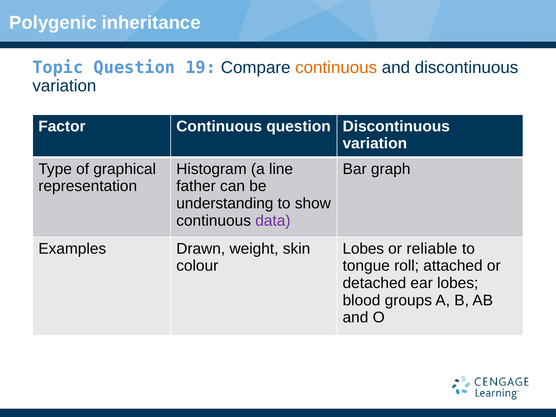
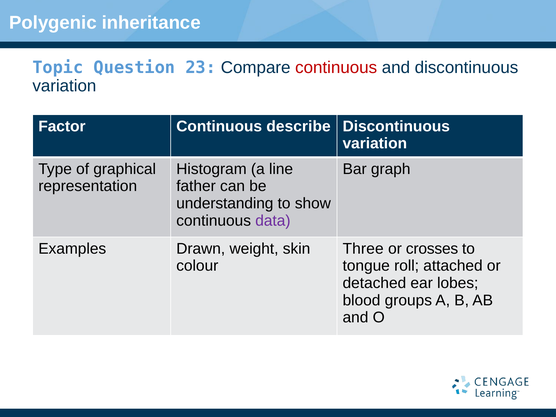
19: 19 -> 23 (201, 67)
continuous colour: orange -> red (336, 67)
Continuous question: question -> describe (298, 126)
Lobes: Lobes -> Three (363, 249)
reliable: reliable -> crosses (432, 249)
